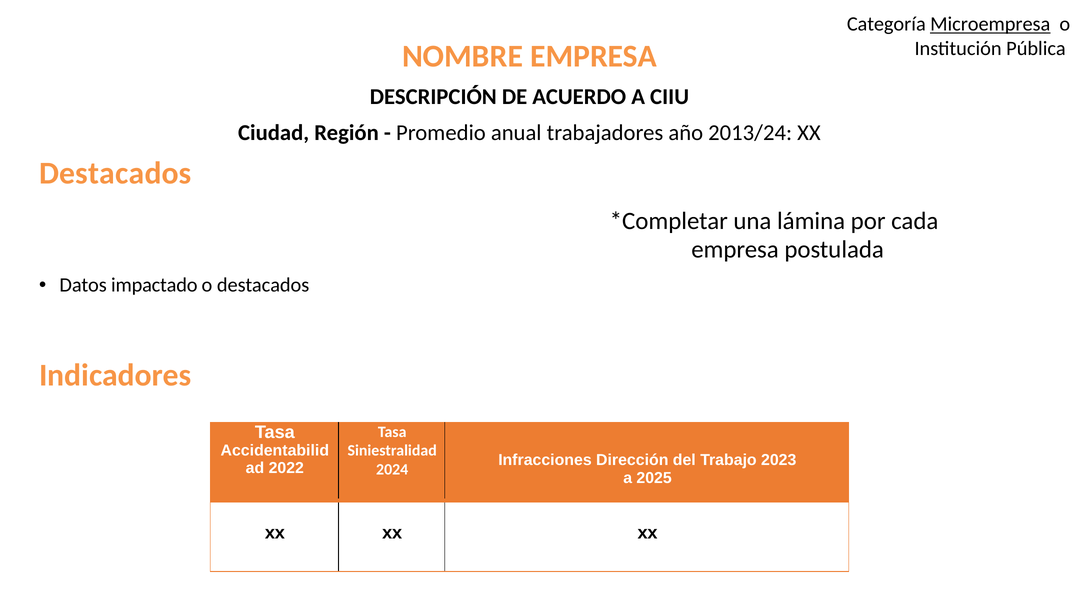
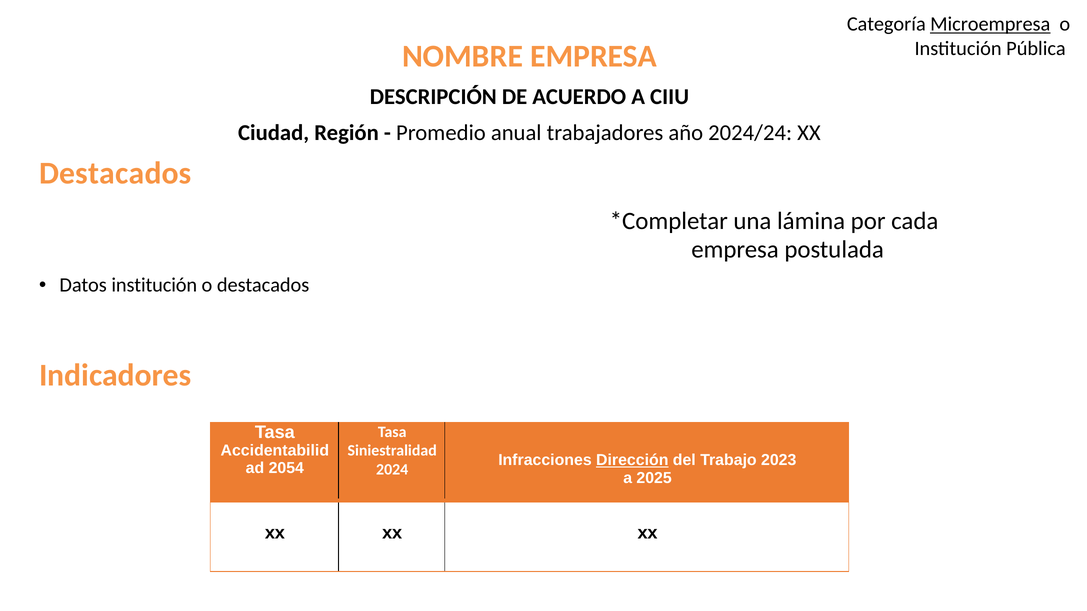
2013/24: 2013/24 -> 2024/24 (750, 133)
Datos impactado: impactado -> institución (154, 285)
Dirección underline: none -> present (632, 461)
2022: 2022 -> 2054 (286, 469)
